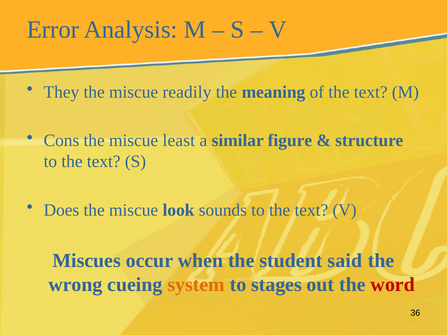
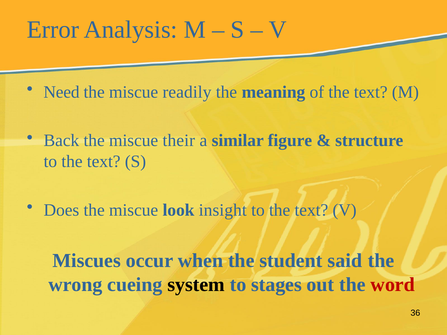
They: They -> Need (62, 92)
Cons: Cons -> Back (61, 141)
least: least -> their (179, 141)
sounds: sounds -> insight (223, 210)
system colour: orange -> black (196, 285)
